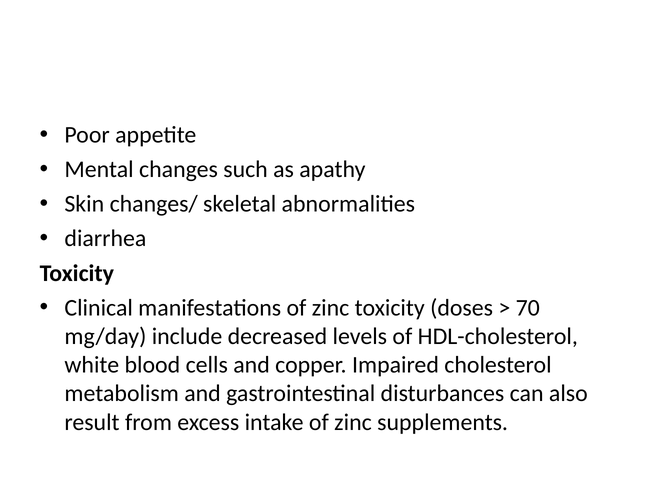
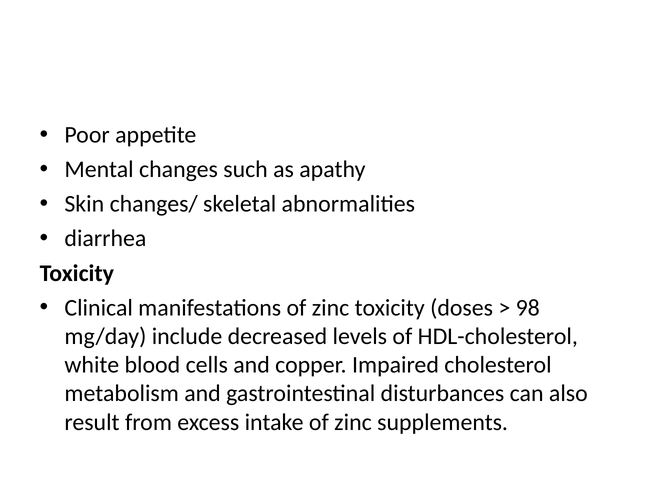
70: 70 -> 98 (528, 308)
